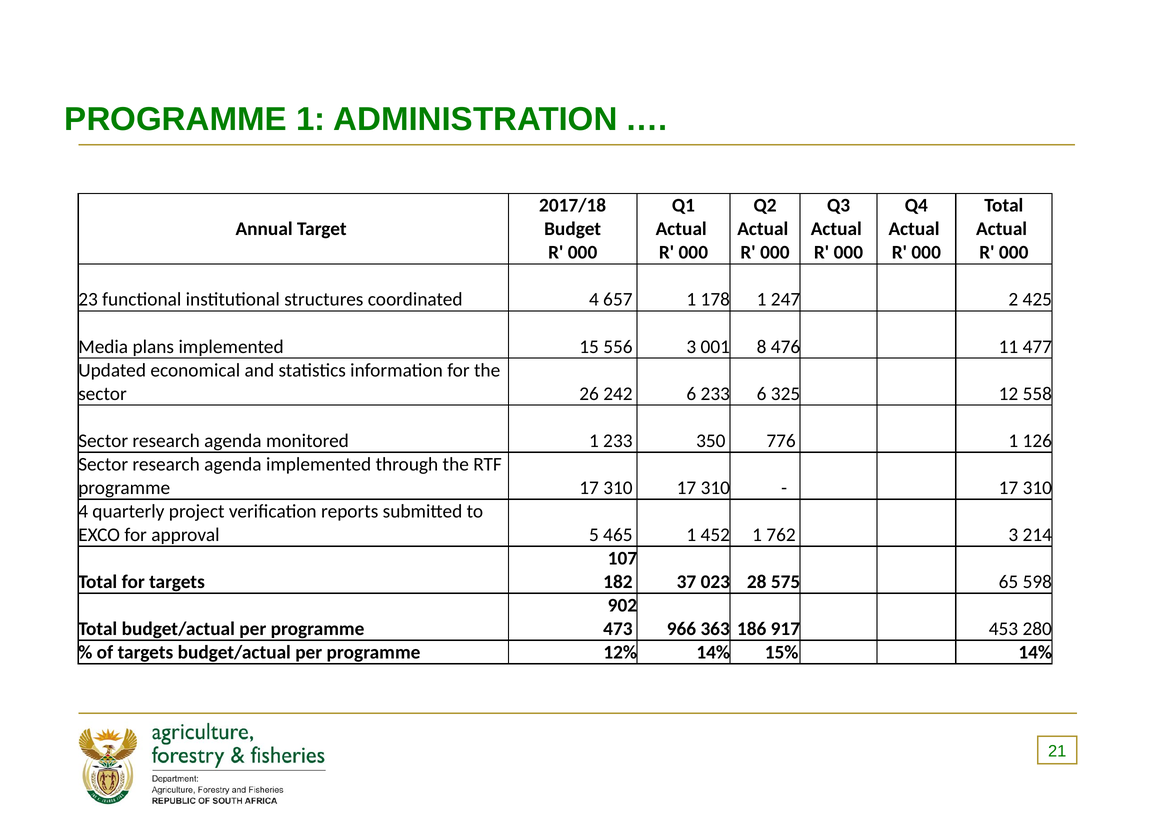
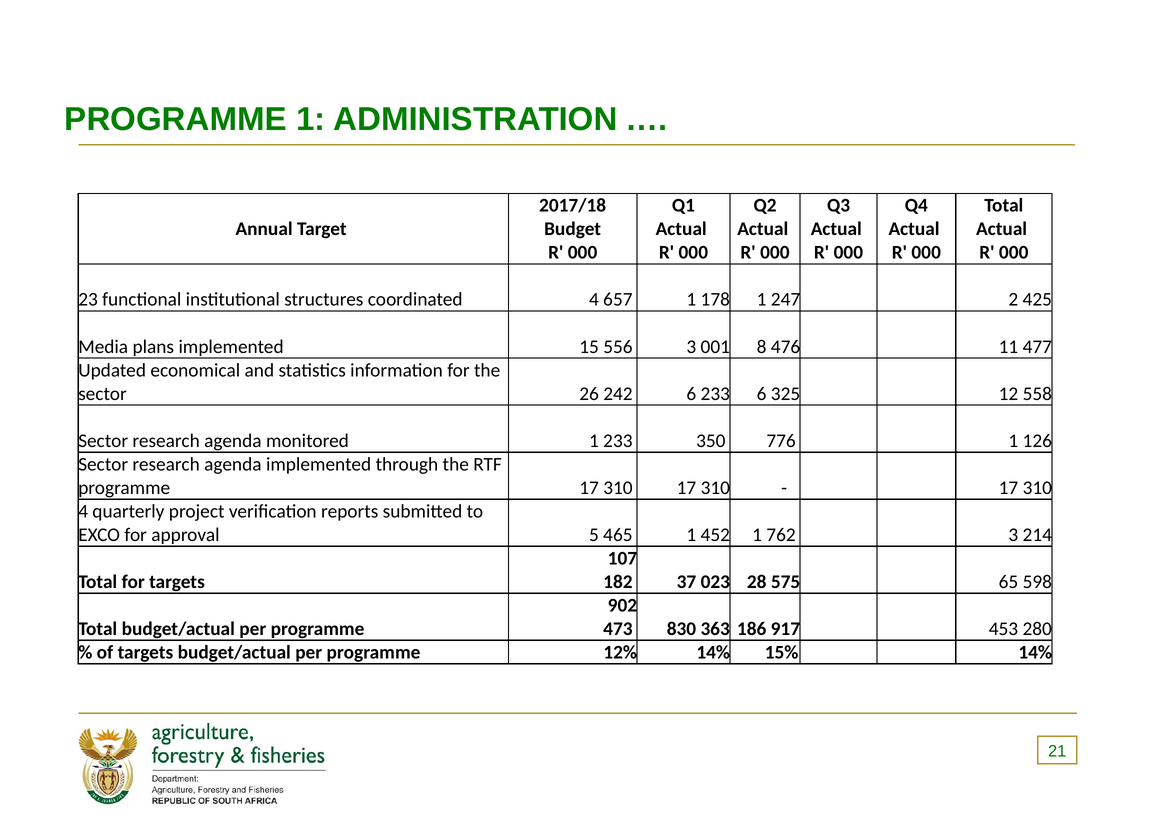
966: 966 -> 830 (681, 629)
